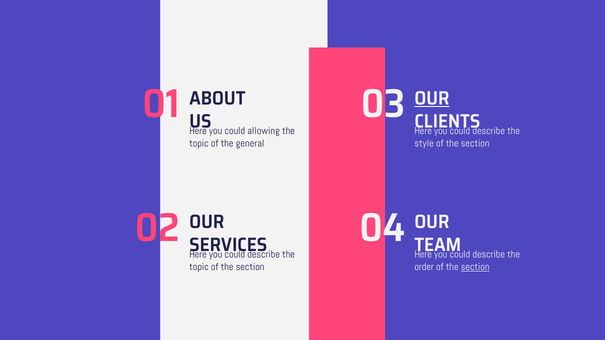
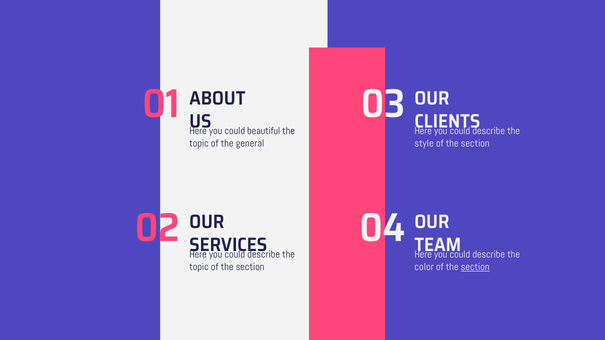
OUR underline: present -> none (432, 98)
allowing: allowing -> beautiful (264, 131)
order: order -> color (424, 267)
